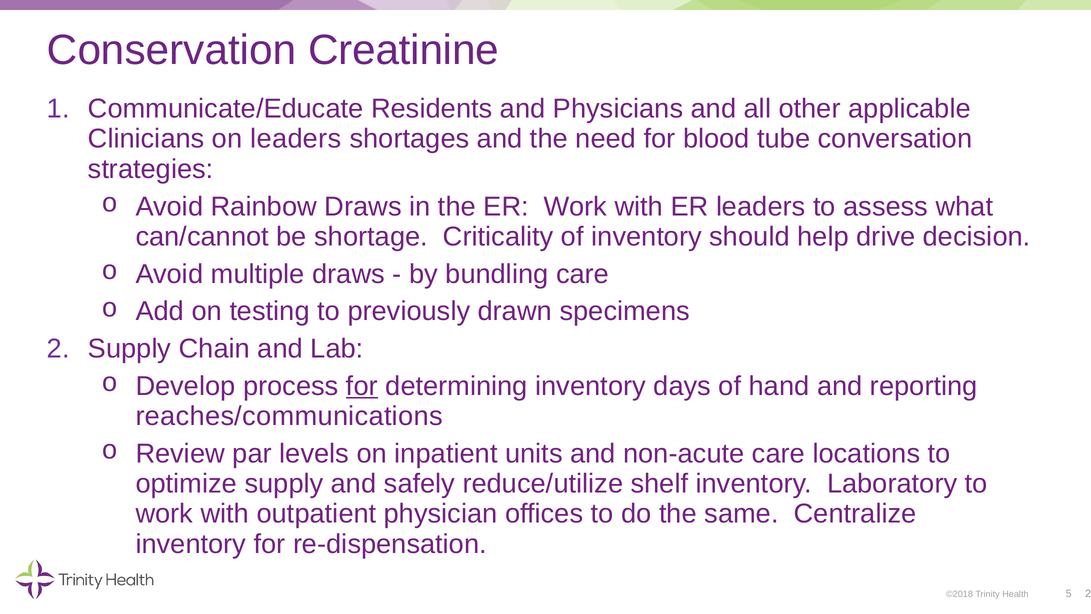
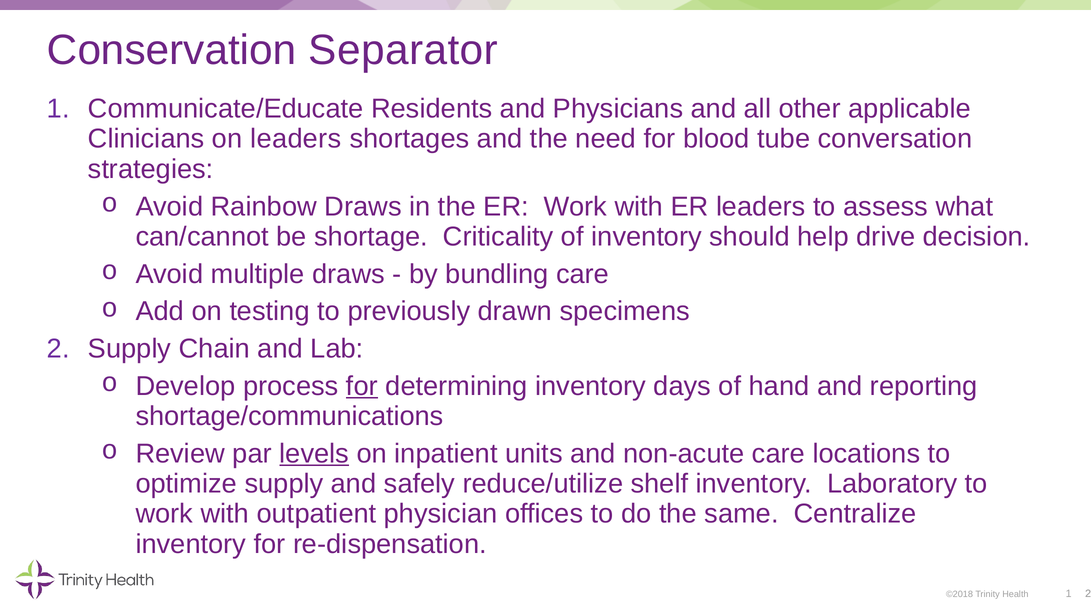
Creatinine: Creatinine -> Separator (403, 50)
reaches/communications: reaches/communications -> shortage/communications (289, 416)
levels underline: none -> present (314, 453)
Health 5: 5 -> 1 (1069, 594)
